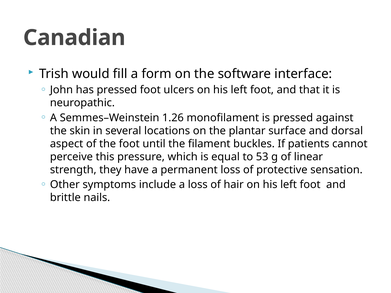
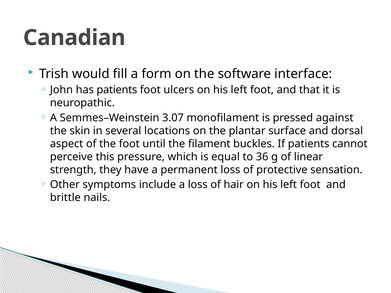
has pressed: pressed -> patients (117, 90)
1.26: 1.26 -> 3.07 (173, 118)
53: 53 -> 36 (262, 157)
